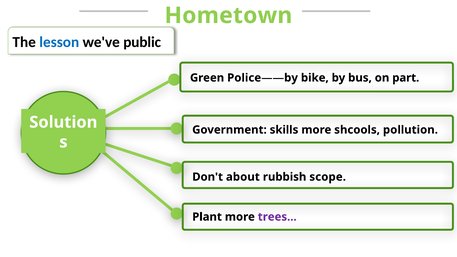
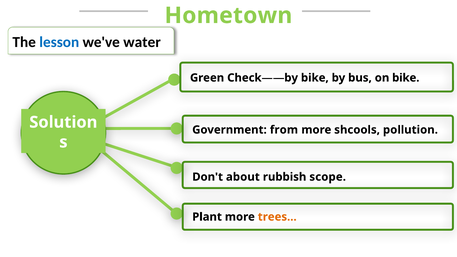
public: public -> water (142, 42)
Police——by: Police——by -> Check——by (263, 78)
on part: part -> bike (406, 78)
skills: skills -> from (284, 130)
trees colour: purple -> orange (277, 217)
